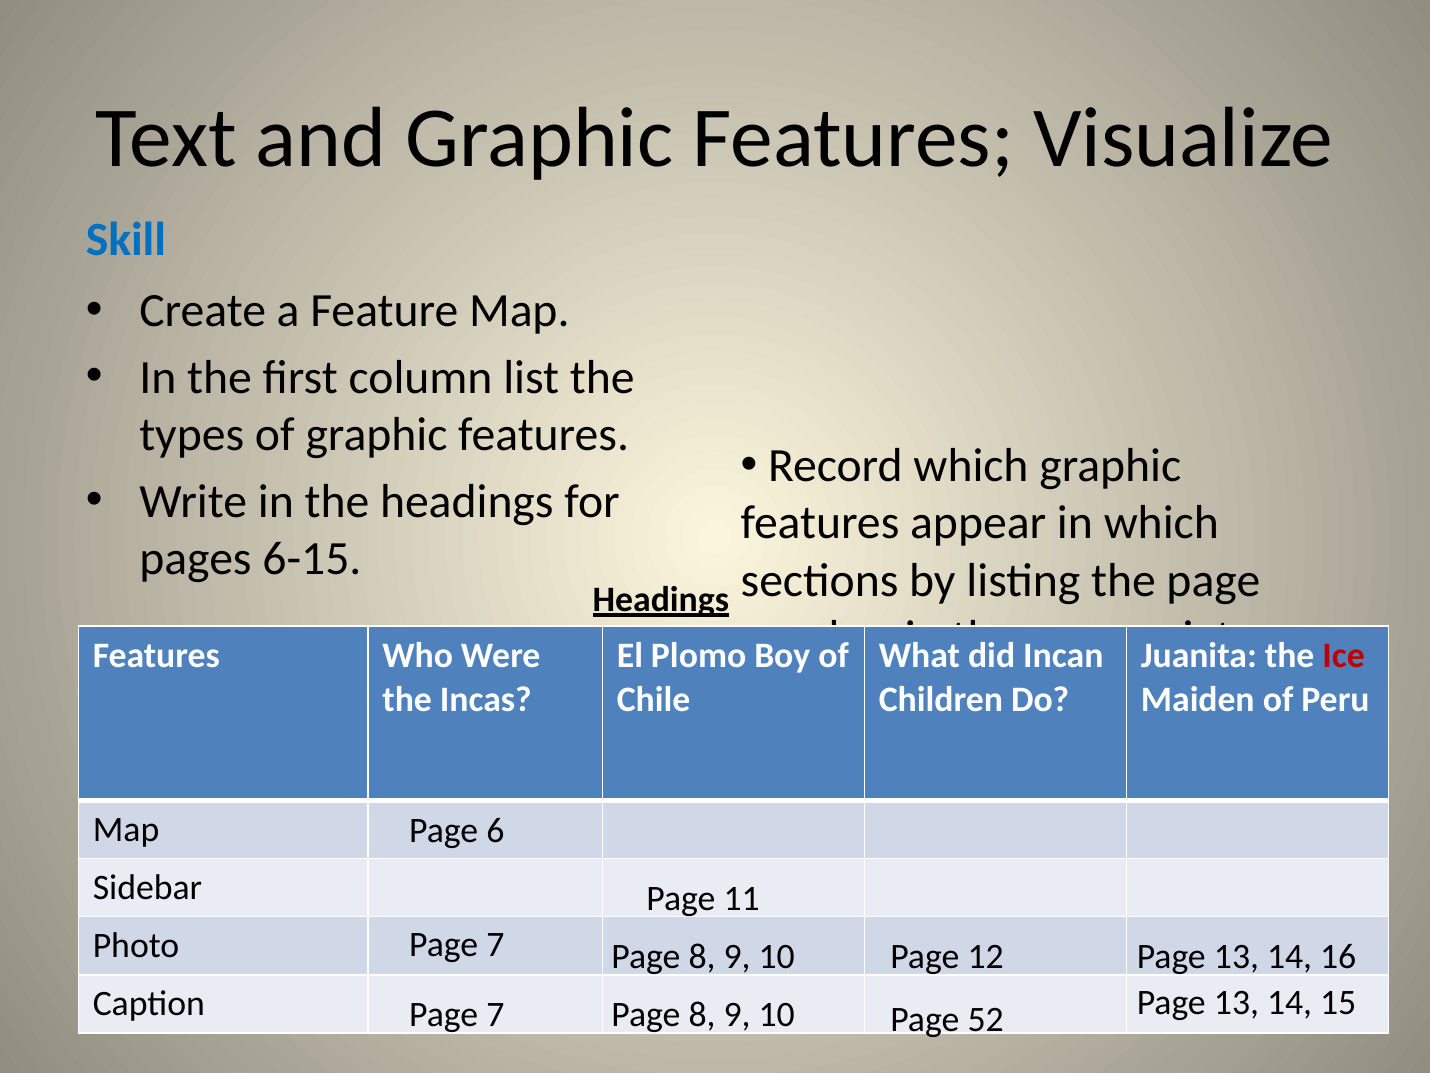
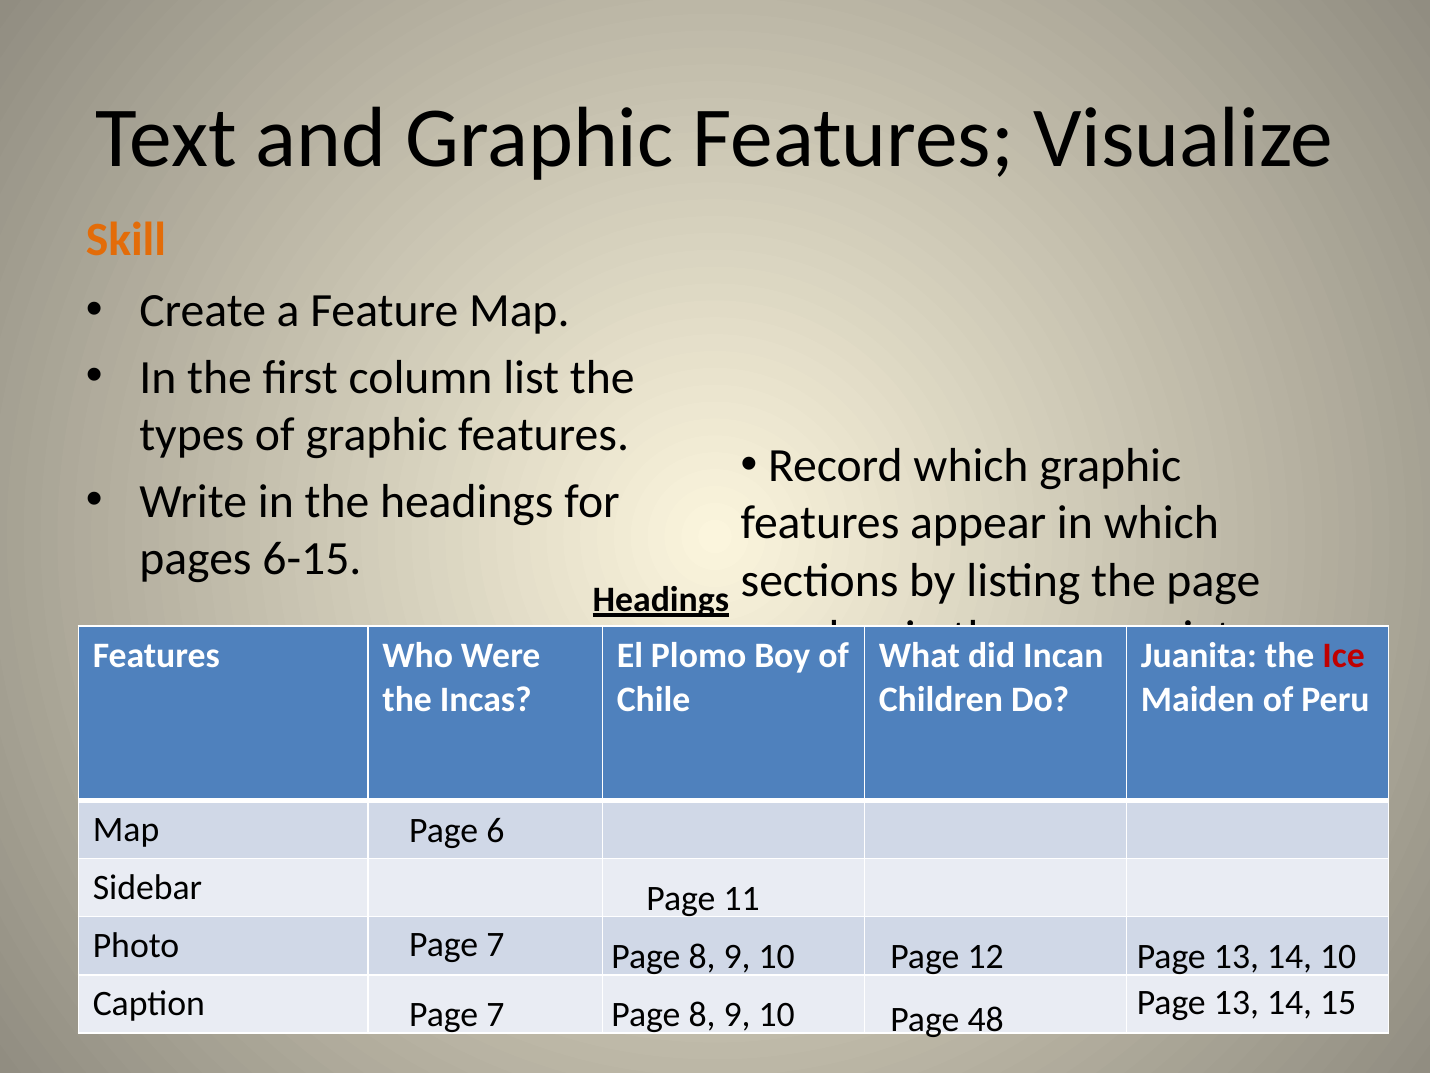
Skill colour: blue -> orange (126, 239)
14 16: 16 -> 10 (1338, 956)
52: 52 -> 48 (986, 1019)
